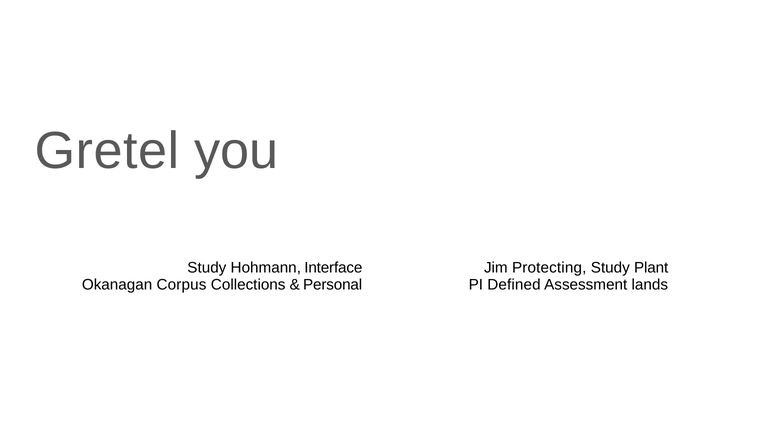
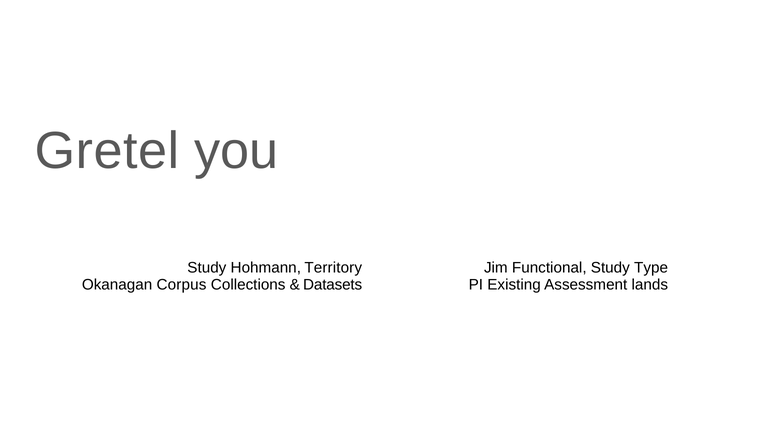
Interface: Interface -> Territory (333, 268)
Protecting: Protecting -> Functional (549, 268)
Plant: Plant -> Type (651, 268)
Personal: Personal -> Datasets (333, 285)
Defined: Defined -> Existing (514, 285)
